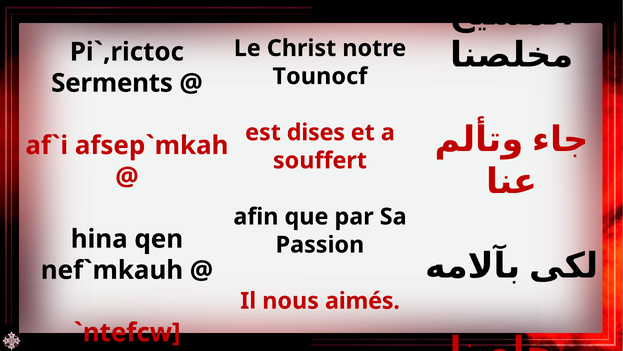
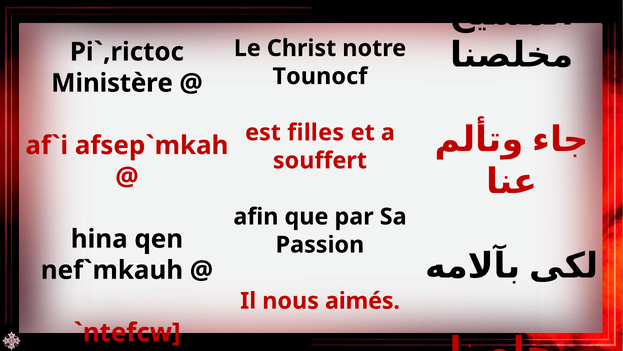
Serments: Serments -> Ministère (112, 83)
dises: dises -> filles (316, 132)
